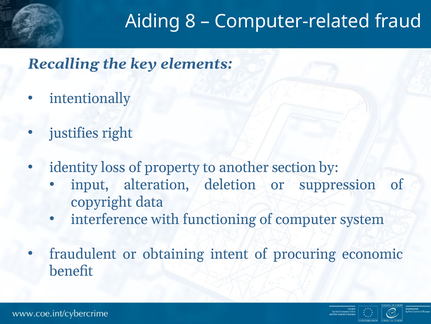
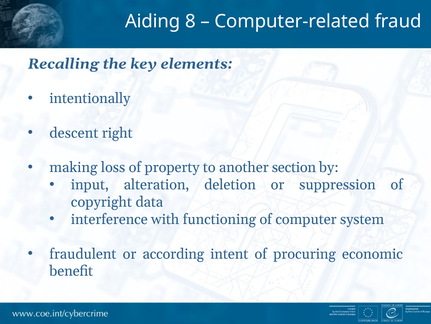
justifies: justifies -> descent (74, 133)
identity: identity -> making (73, 167)
obtaining: obtaining -> according (173, 253)
